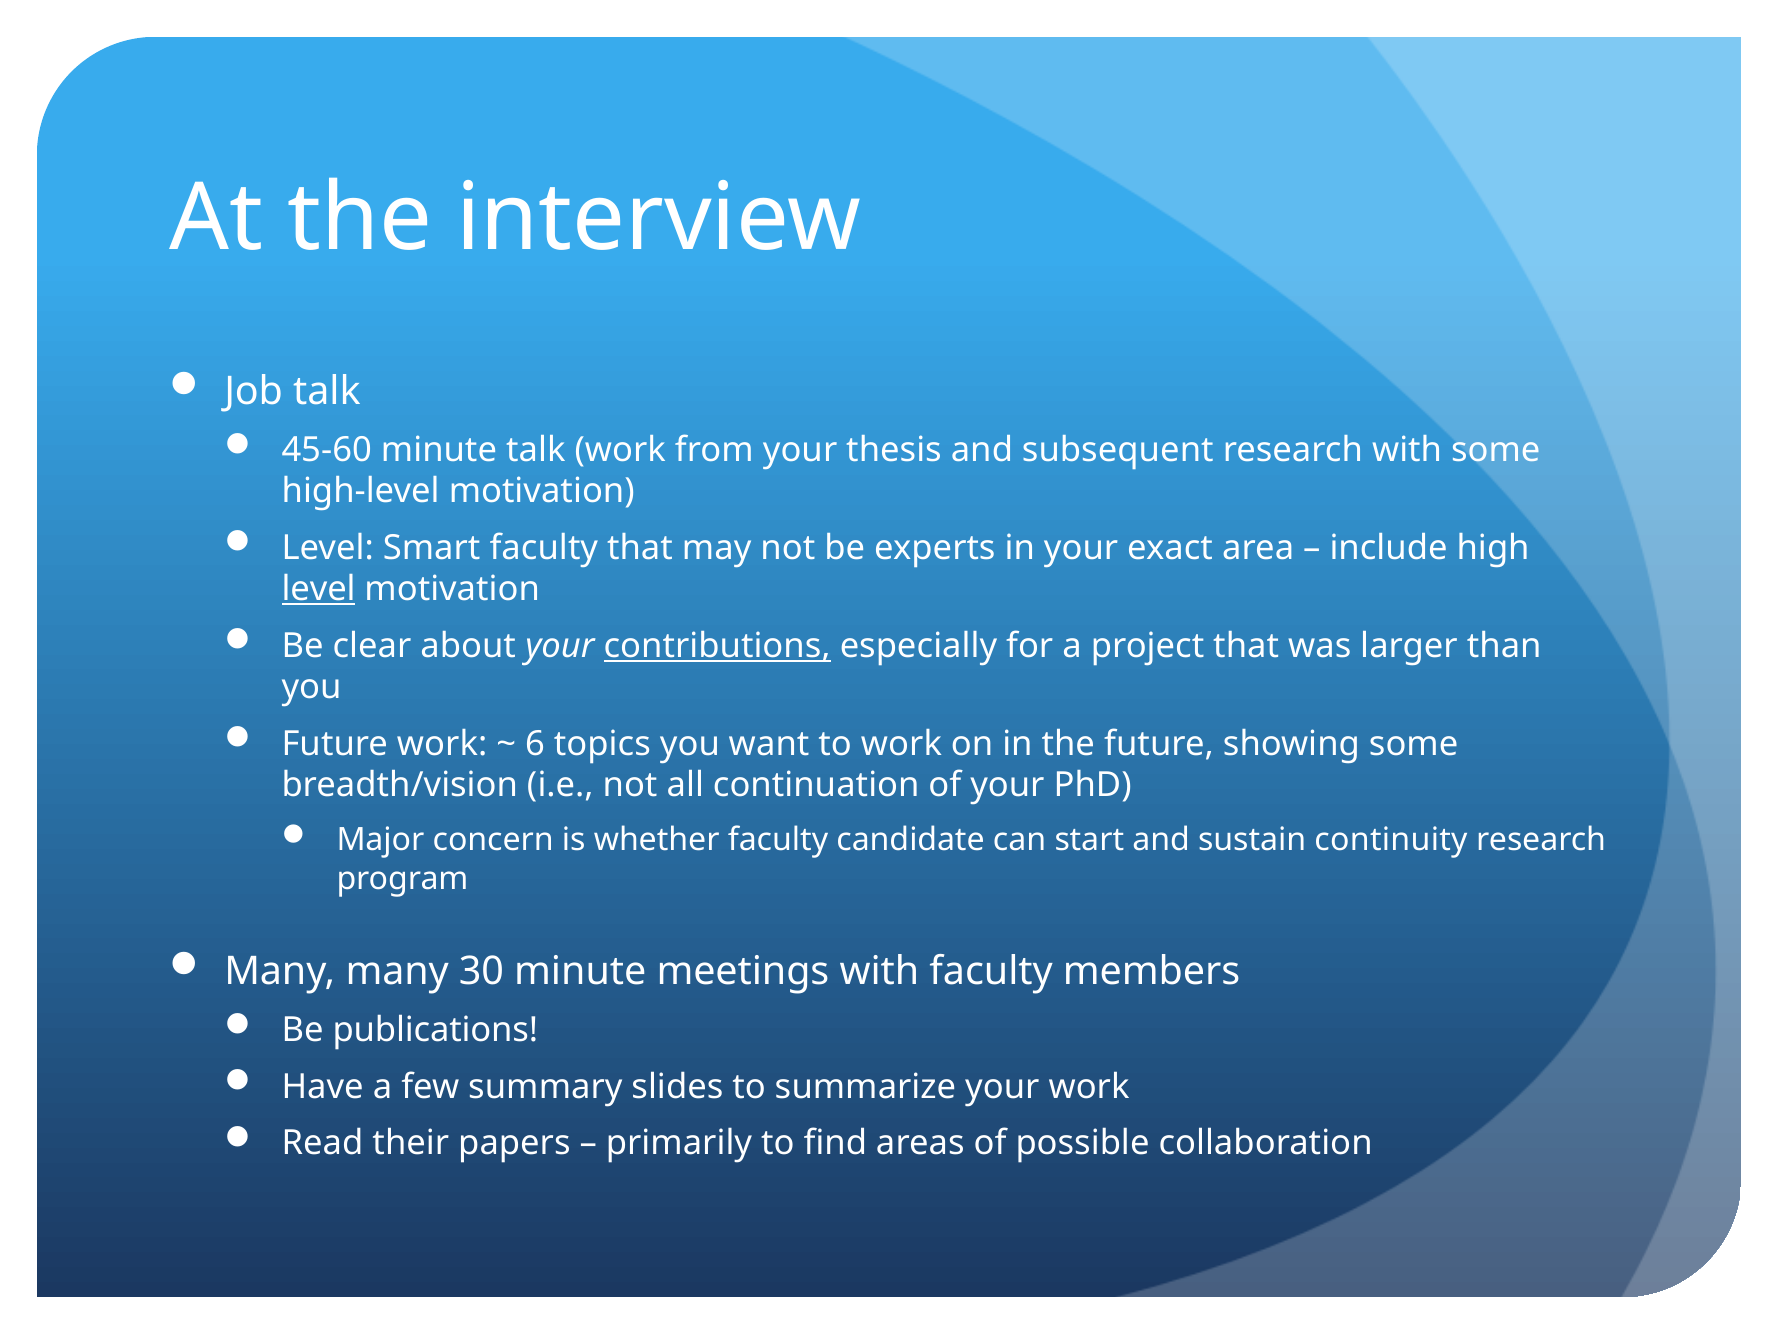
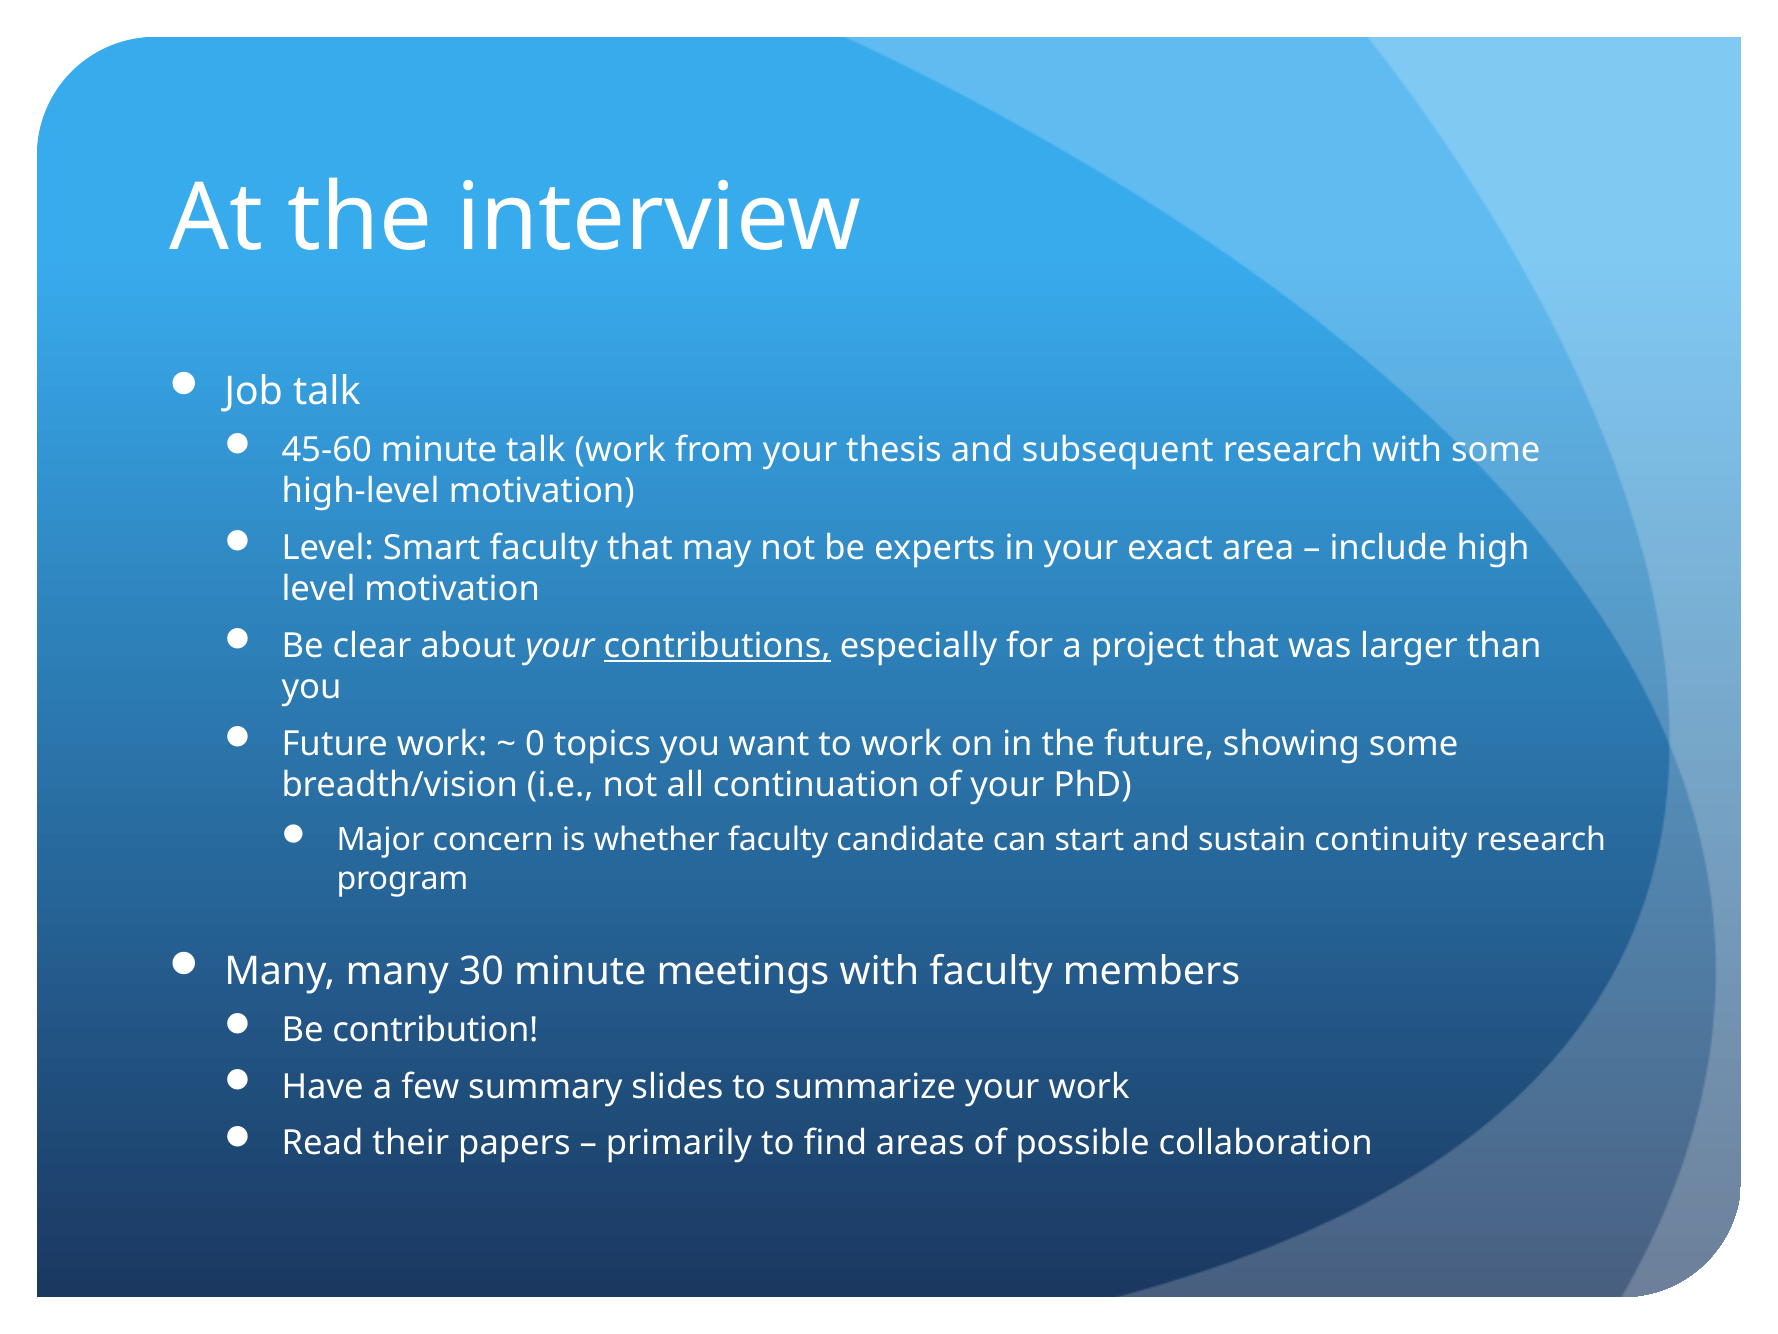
level underline: present -> none (319, 589)
6: 6 -> 0 (535, 743)
publications: publications -> contribution (435, 1030)
